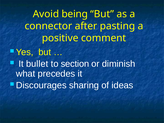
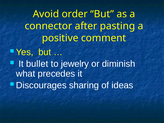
being: being -> order (75, 14)
section: section -> jewelry (75, 64)
